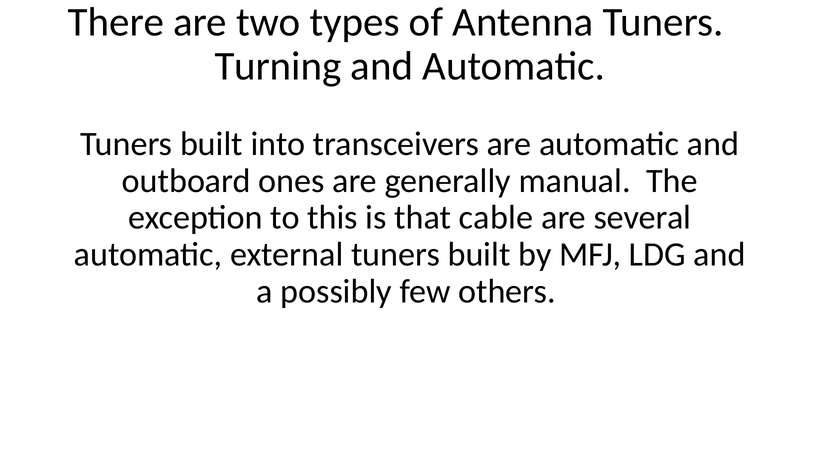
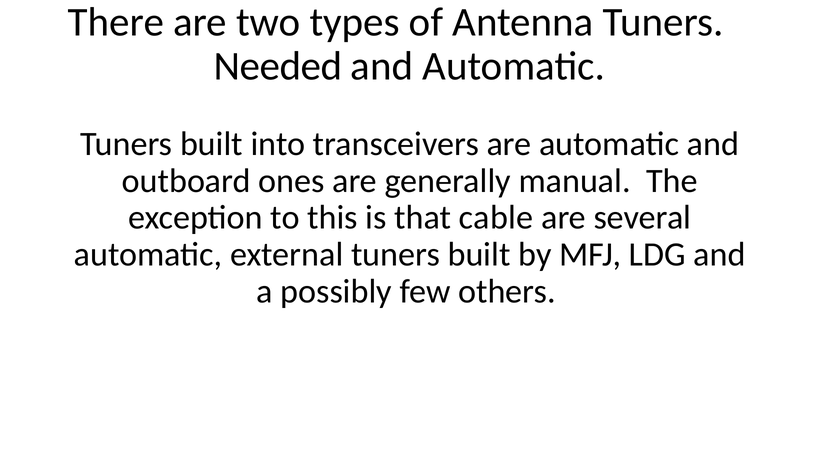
Turning: Turning -> Needed (278, 66)
